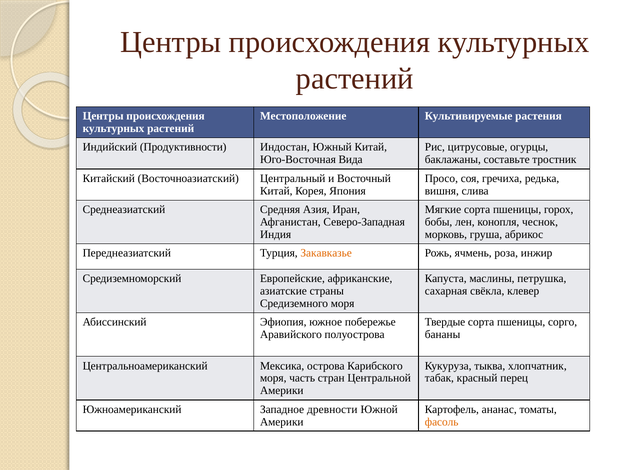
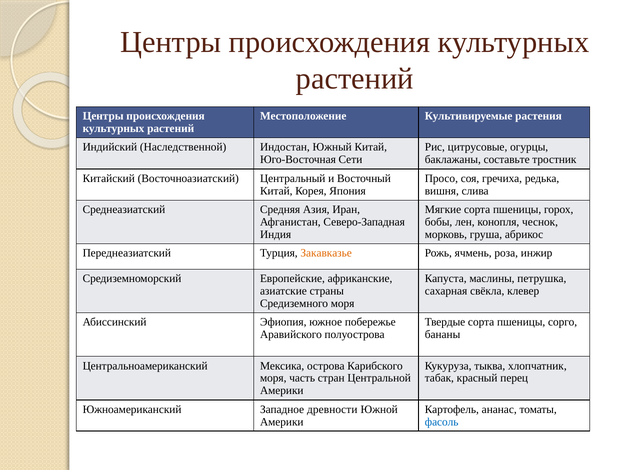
Продуктивности: Продуктивности -> Наследственной (183, 147)
Вида: Вида -> Сети (350, 160)
фасоль colour: orange -> blue (442, 421)
